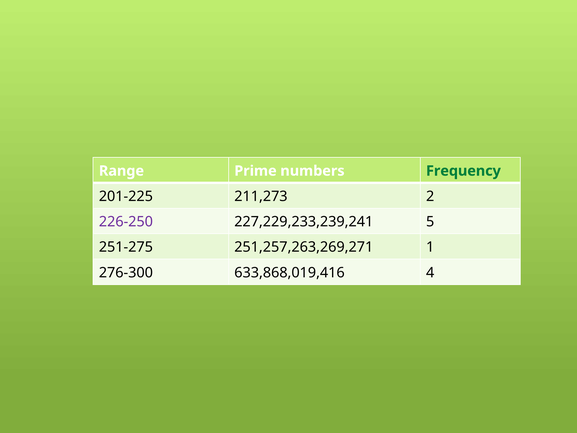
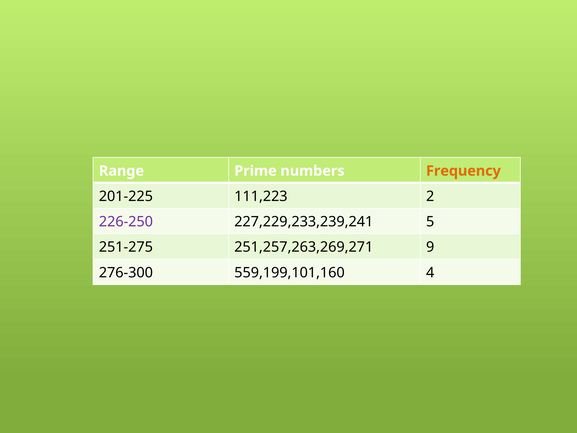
Frequency colour: green -> orange (463, 171)
211,273: 211,273 -> 111,223 (261, 196)
1: 1 -> 9 (430, 247)
633,868,019,416: 633,868,019,416 -> 559,199,101,160 (290, 272)
